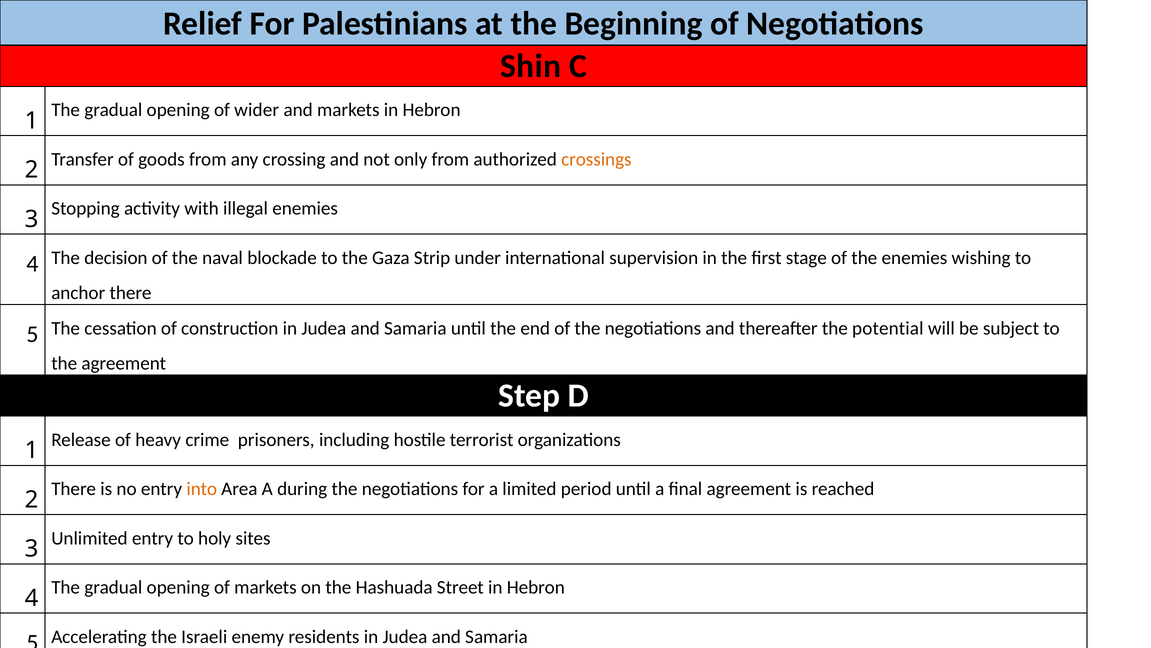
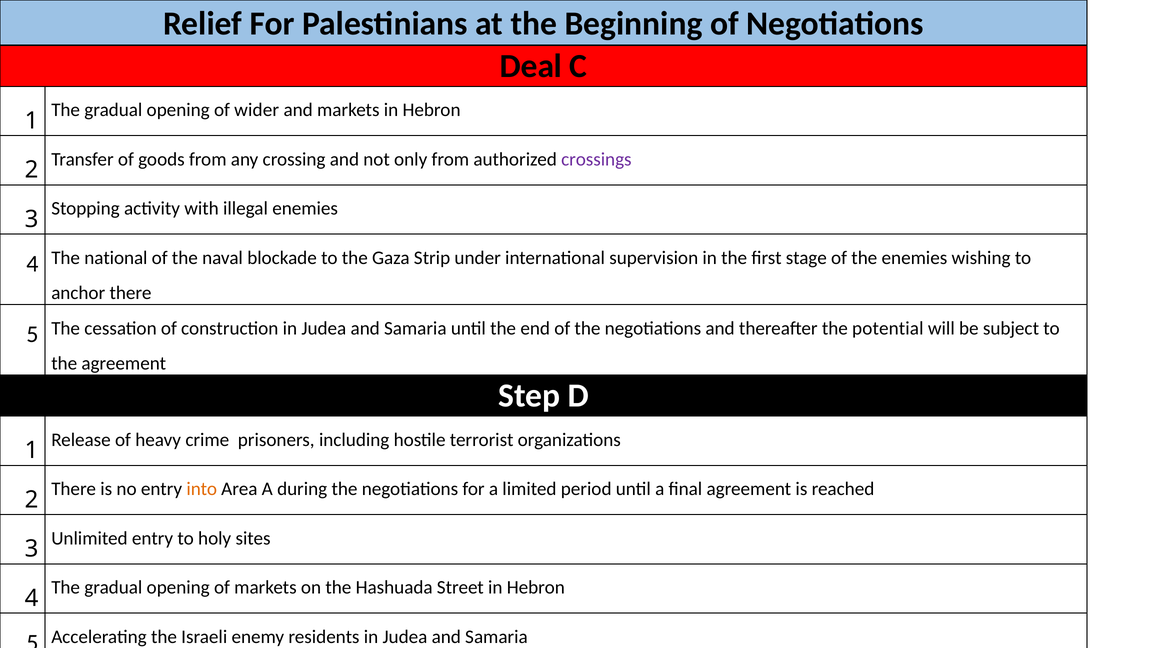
Shin: Shin -> Deal (531, 66)
crossings colour: orange -> purple (596, 159)
decision: decision -> national (116, 258)
